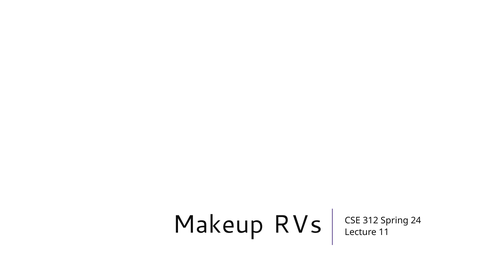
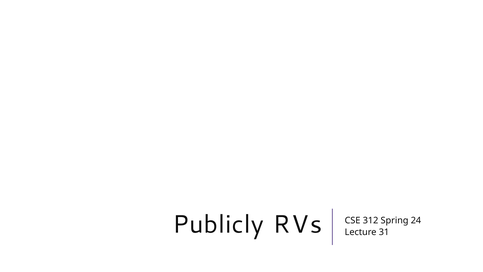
Makeup: Makeup -> Publicly (218, 224)
11: 11 -> 31 (384, 232)
